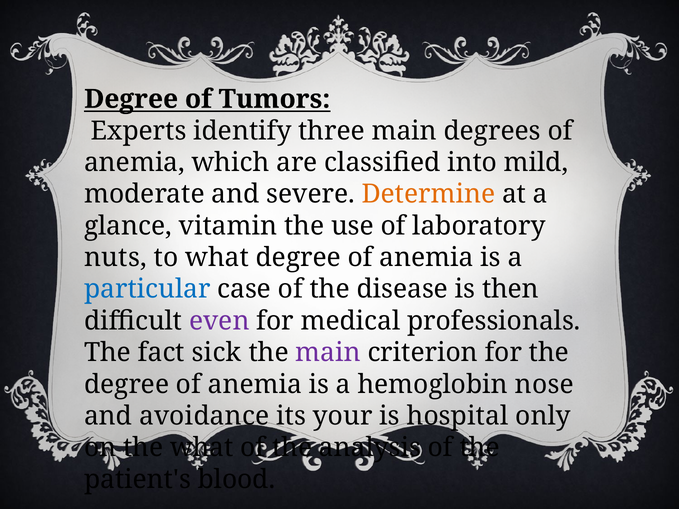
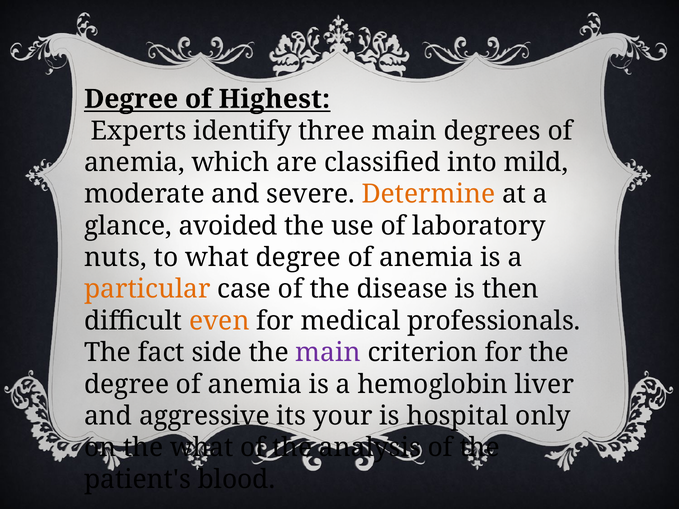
Tumors: Tumors -> Highest (274, 99)
vitamin: vitamin -> avoided (228, 226)
particular colour: blue -> orange (147, 289)
even colour: purple -> orange (219, 321)
sick: sick -> side (217, 353)
nose: nose -> liver (544, 385)
avoidance: avoidance -> aggressive (204, 416)
